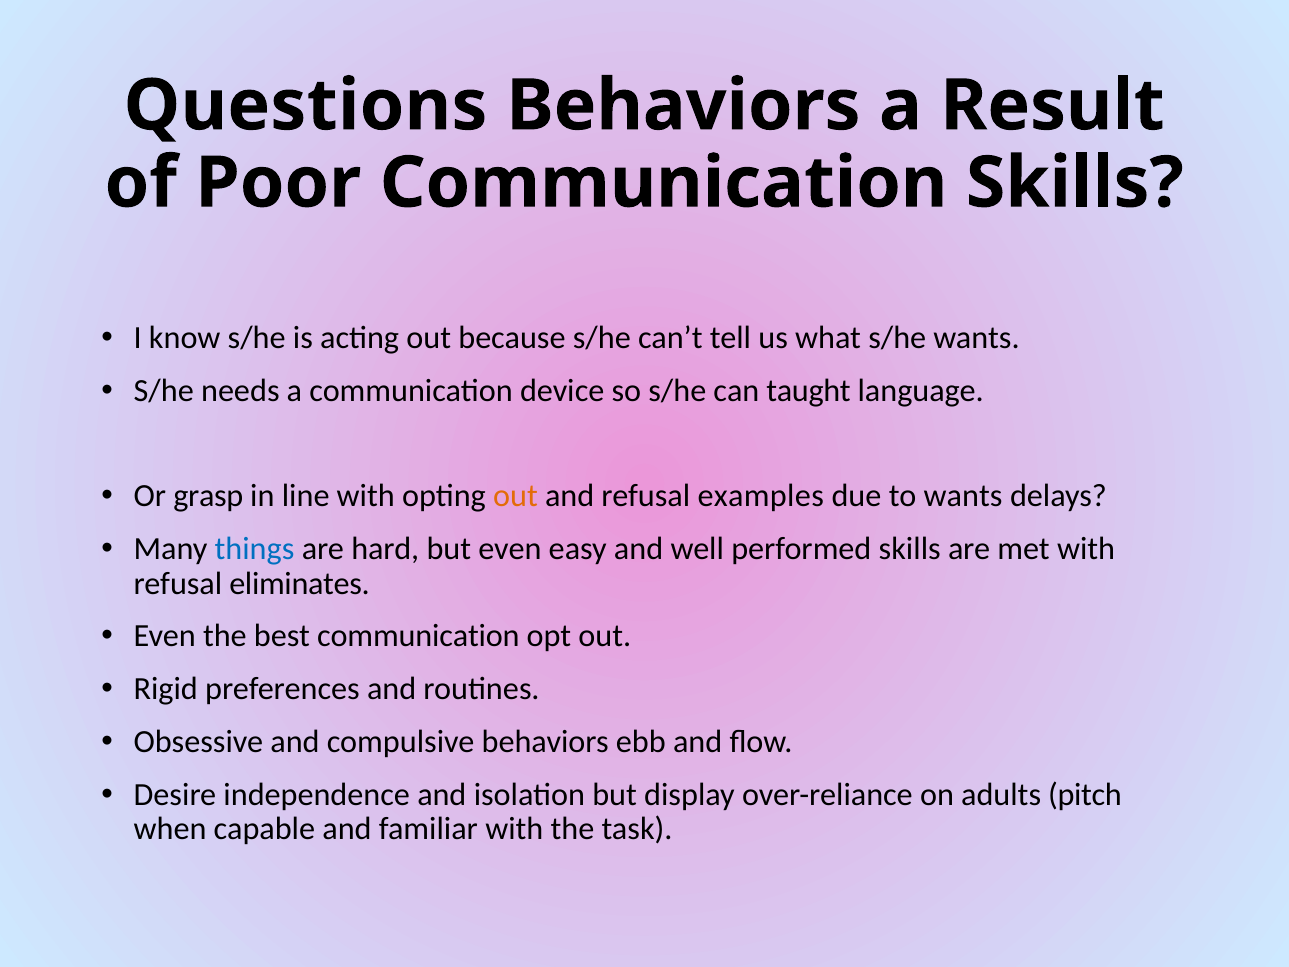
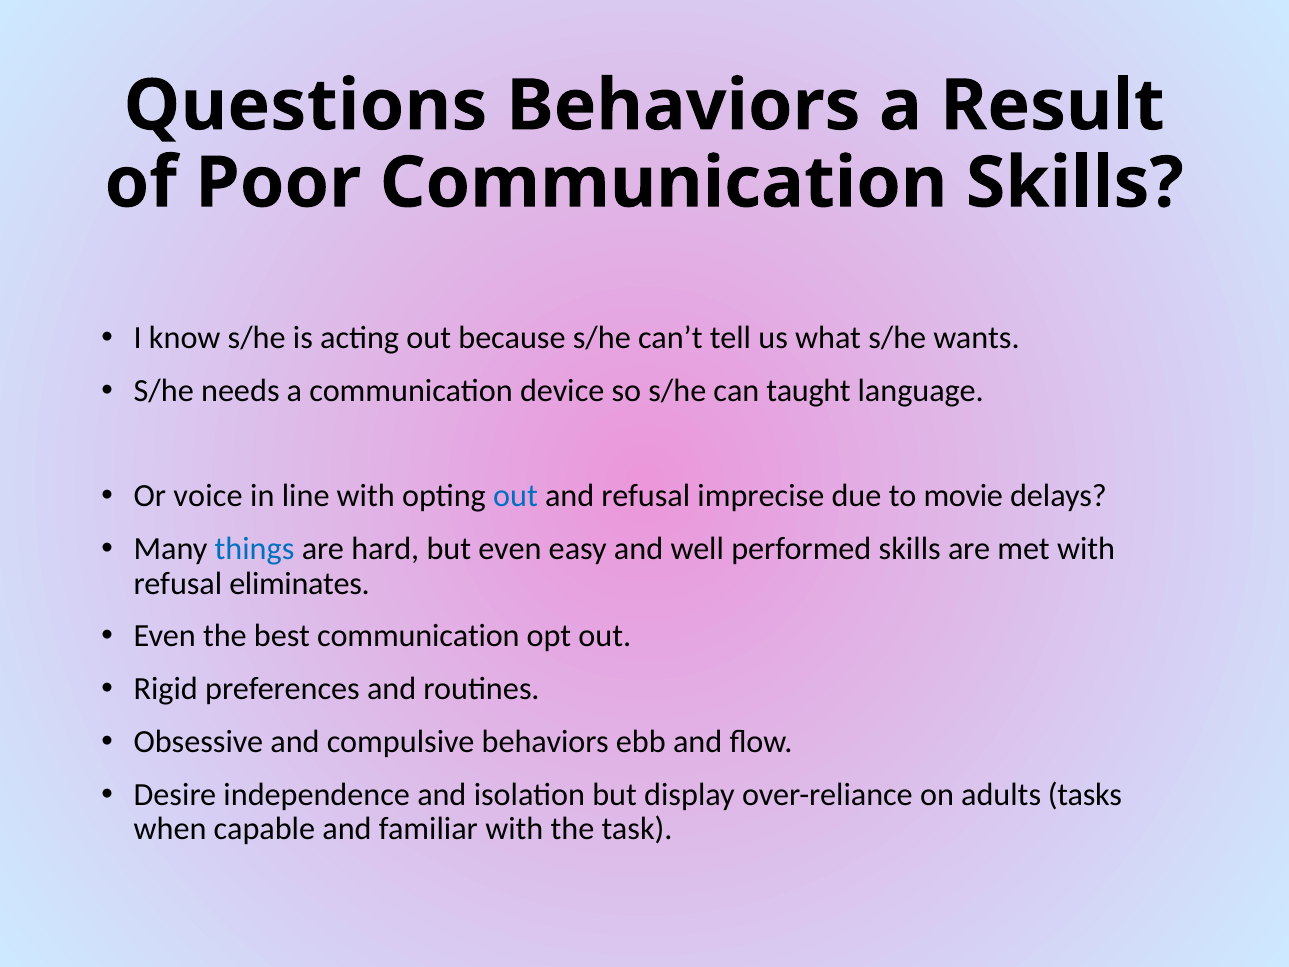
grasp: grasp -> voice (208, 496)
out colour: orange -> blue (515, 496)
examples: examples -> imprecise (761, 496)
to wants: wants -> movie (963, 496)
pitch: pitch -> tasks (1085, 794)
